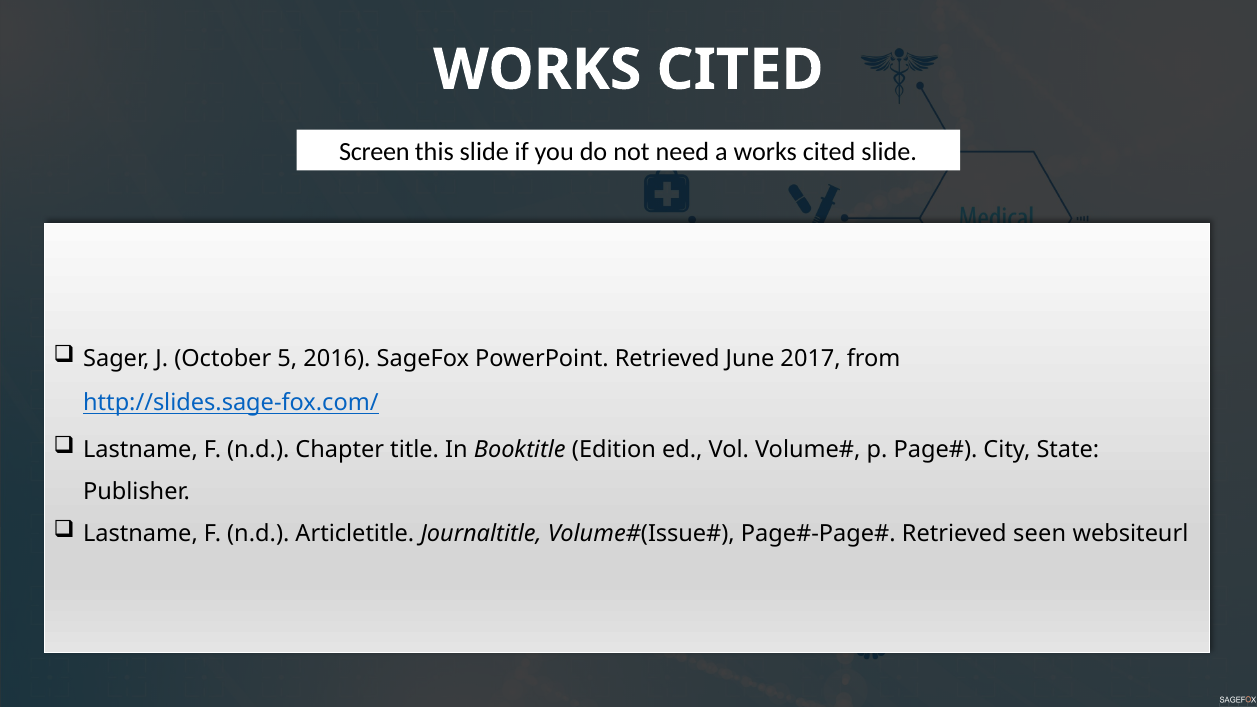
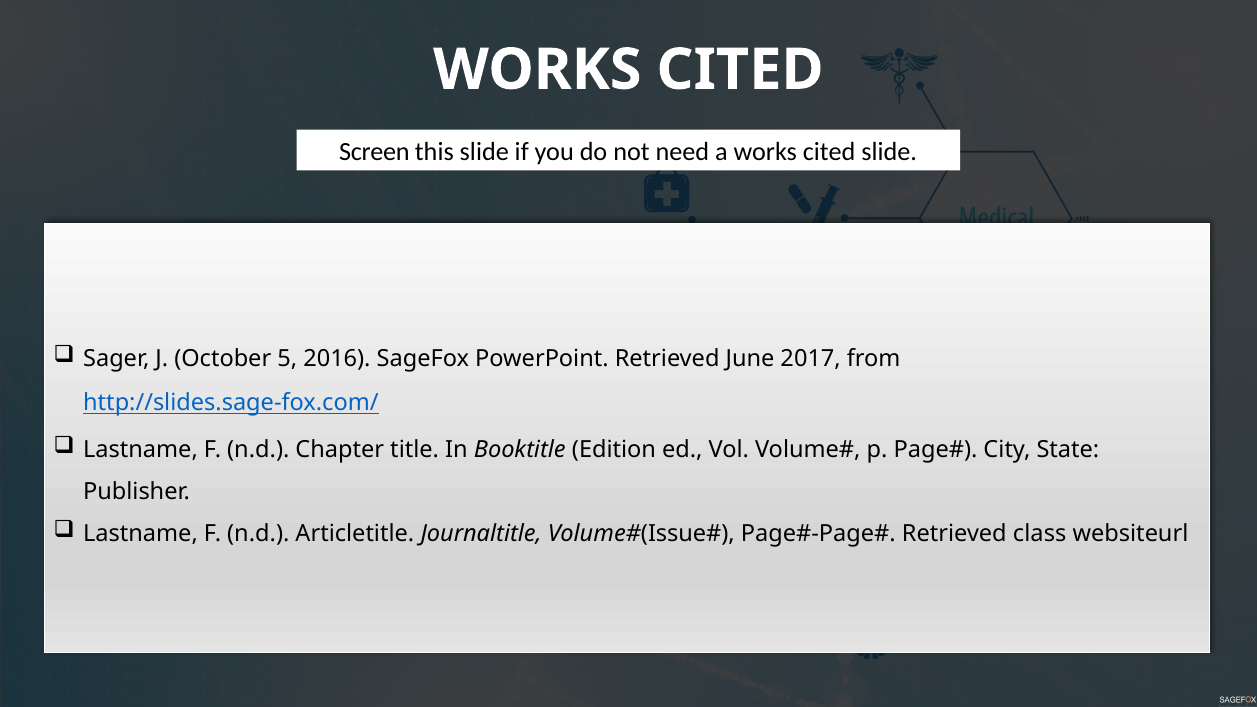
seen: seen -> class (1040, 534)
